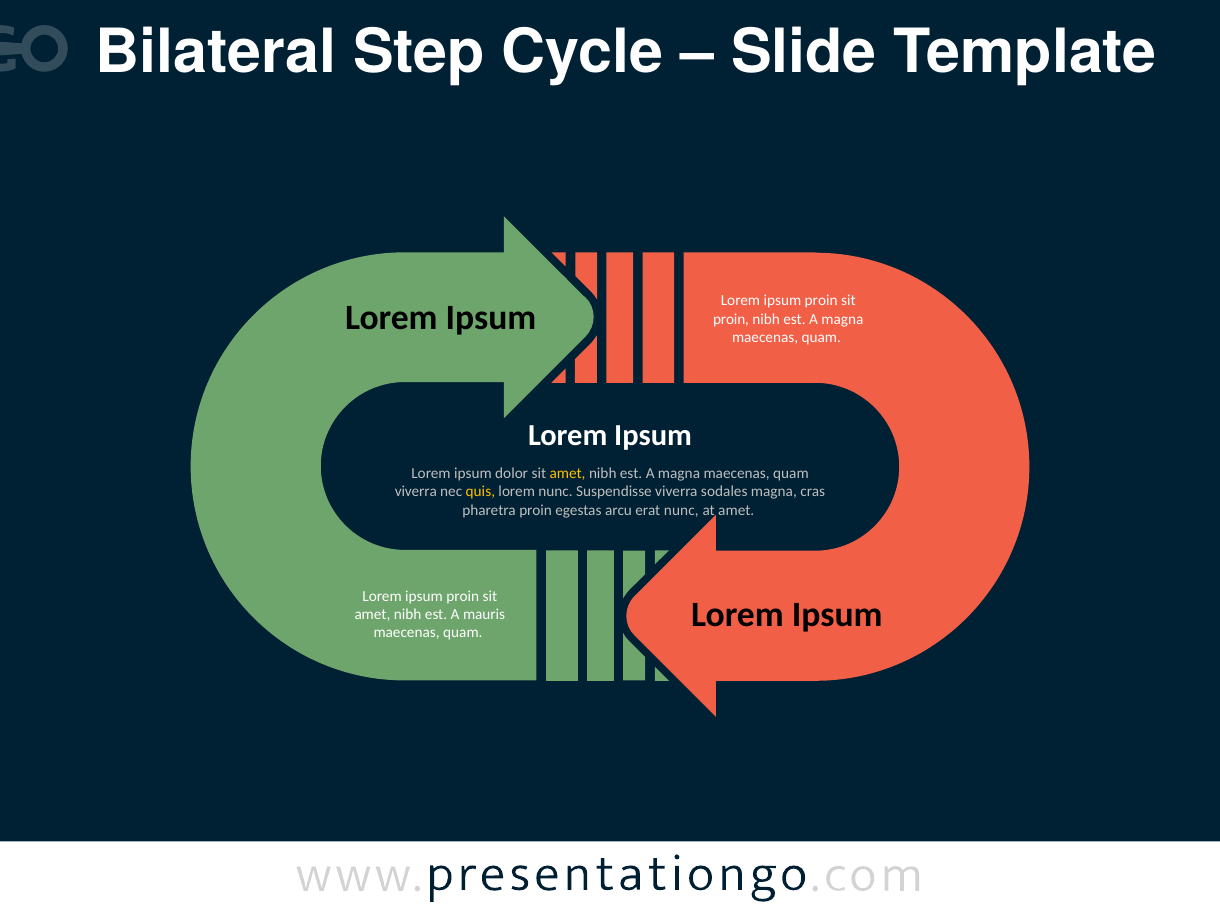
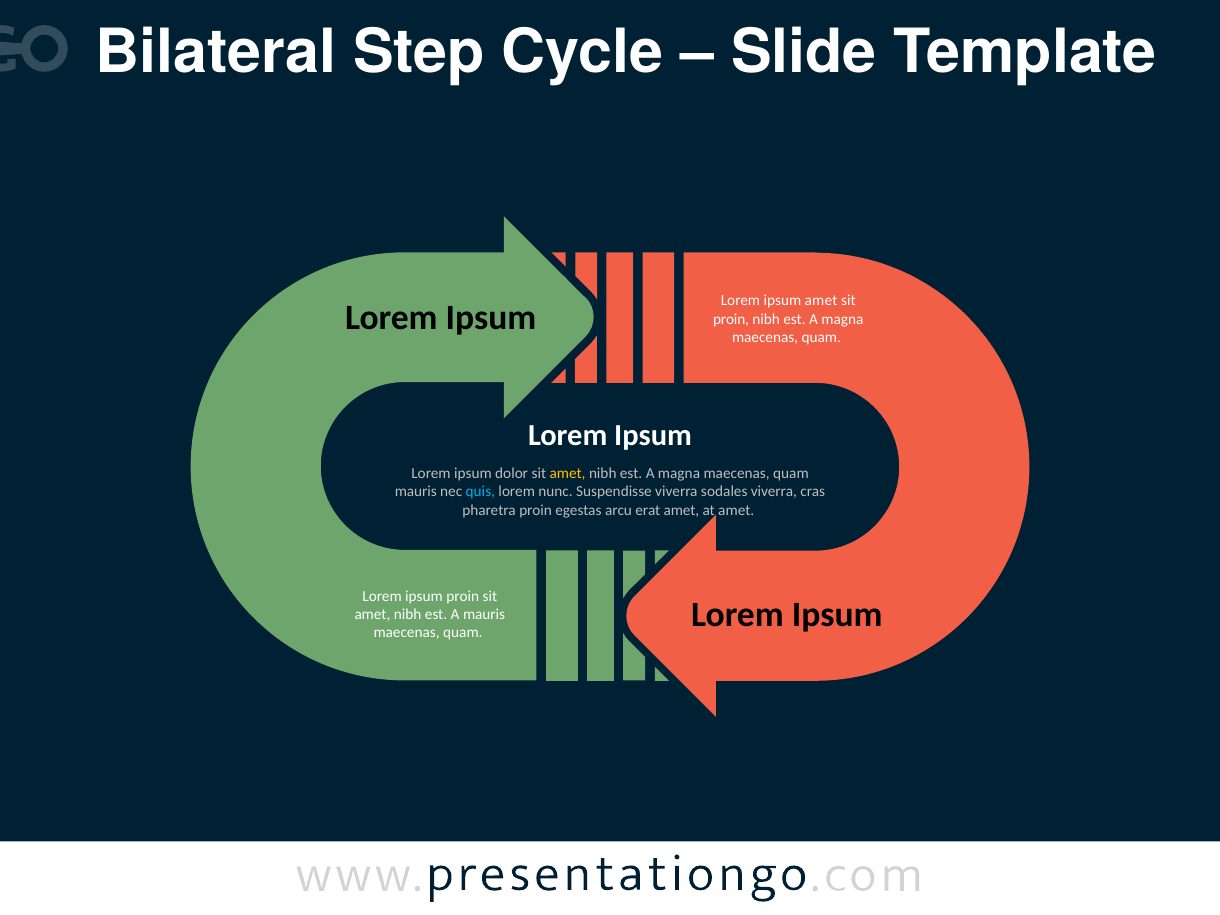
proin: proin -> amet (821, 301)
viverra: viverra -> mauris (416, 492)
quis colour: yellow -> light blue (480, 492)
sodales magna: magna -> viverra (774, 492)
erat nunc: nunc -> amet (681, 510)
